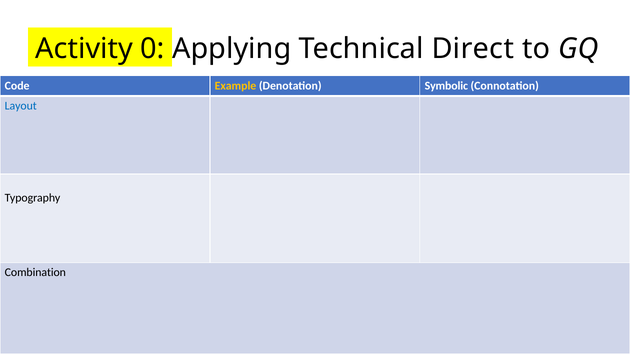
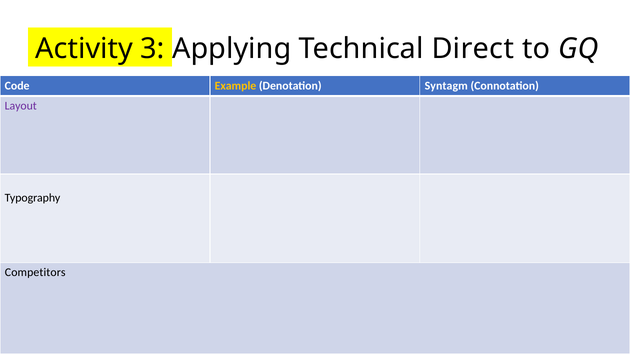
0: 0 -> 3 (152, 49)
Symbolic: Symbolic -> Syntagm (446, 86)
Layout colour: blue -> purple (21, 106)
Combination: Combination -> Competitors (35, 273)
